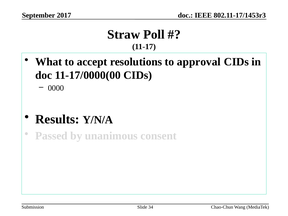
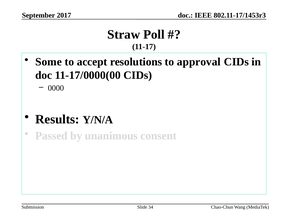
What: What -> Some (49, 62)
